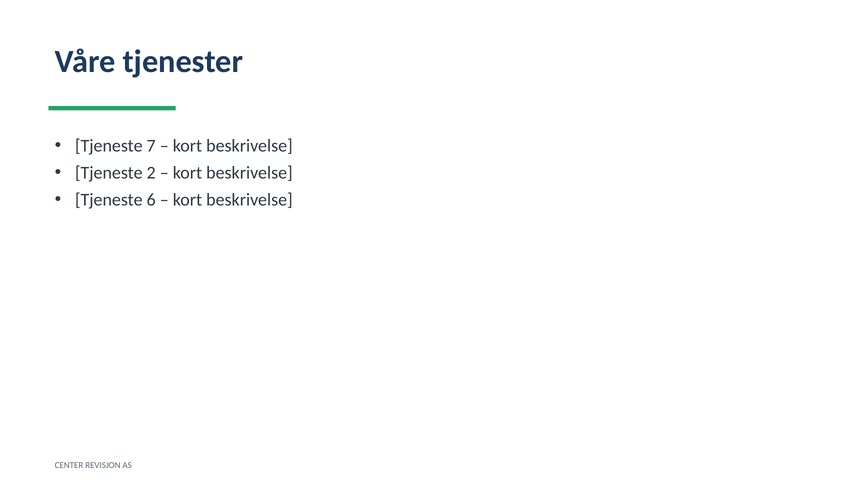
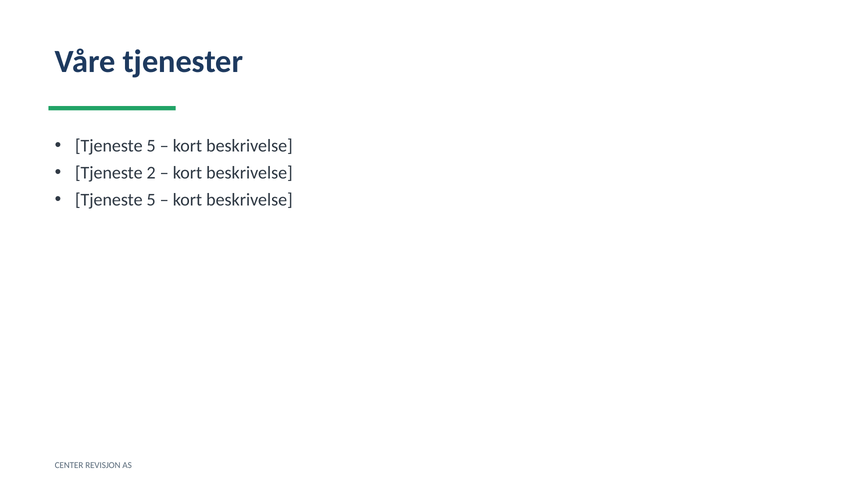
7: 7 -> 5 (151, 146)
6: 6 -> 5 (151, 200)
